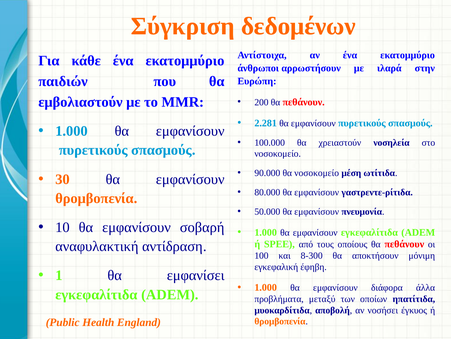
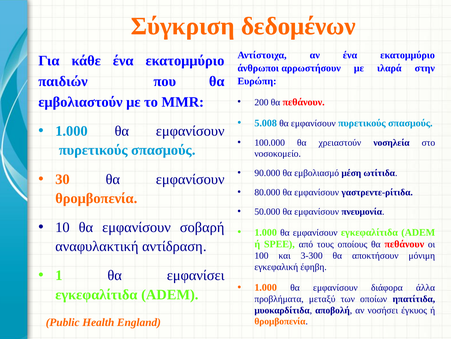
2.281: 2.281 -> 5.008 (266, 123)
θα νοσοκομείο: νοσοκομείο -> εμβολιασμό (317, 173)
8-300: 8-300 -> 3-300 (312, 255)
